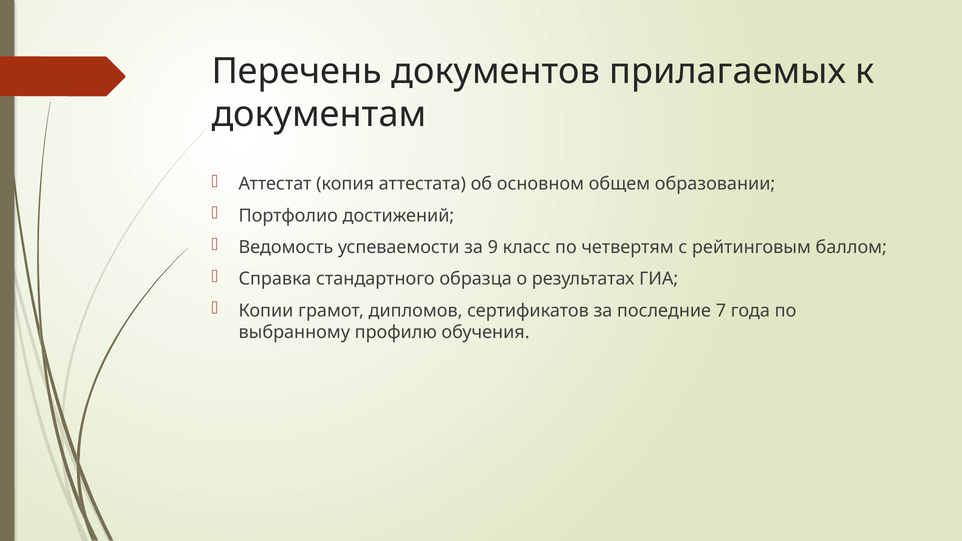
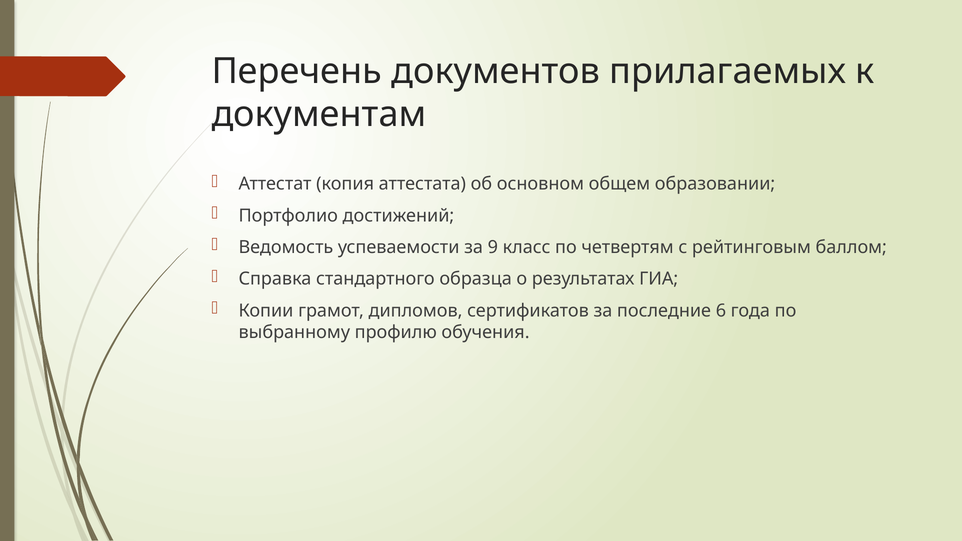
7: 7 -> 6 (721, 311)
